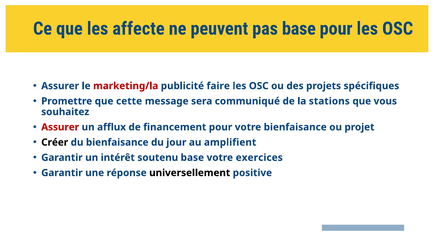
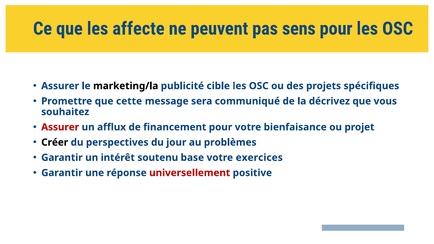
pas base: base -> sens (299, 29)
marketing/la colour: red -> black (126, 86)
faire: faire -> cible (218, 86)
stations: stations -> décrivez (329, 101)
du bienfaisance: bienfaisance -> perspectives (117, 142)
amplifient: amplifient -> problèmes (230, 142)
universellement colour: black -> red (190, 173)
